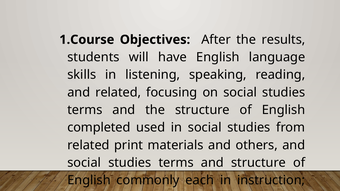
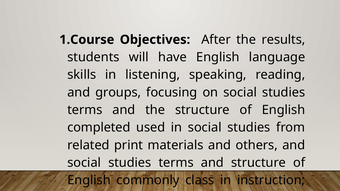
and related: related -> groups (118, 92)
each: each -> class (200, 180)
